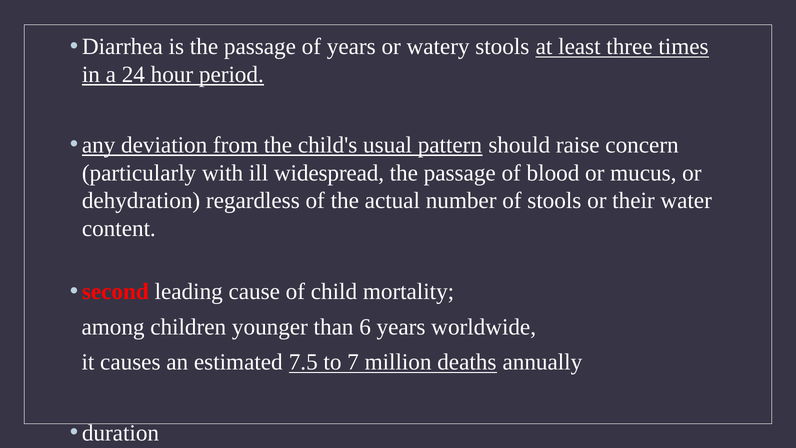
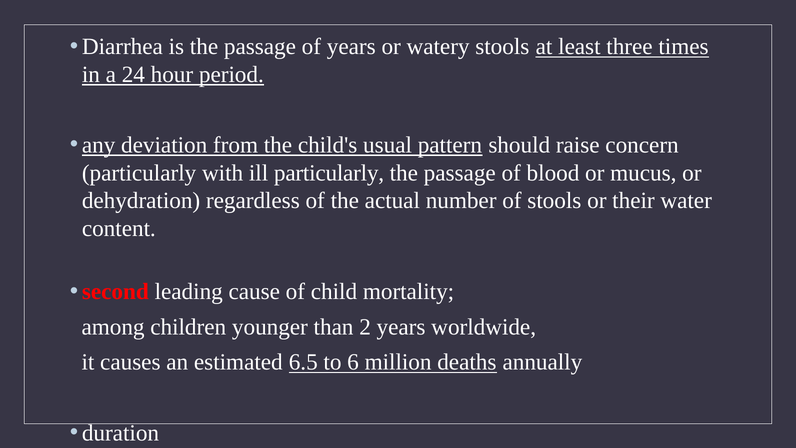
ill widespread: widespread -> particularly (329, 173)
6: 6 -> 2 (365, 327)
7.5: 7.5 -> 6.5 (303, 362)
7: 7 -> 6 (353, 362)
